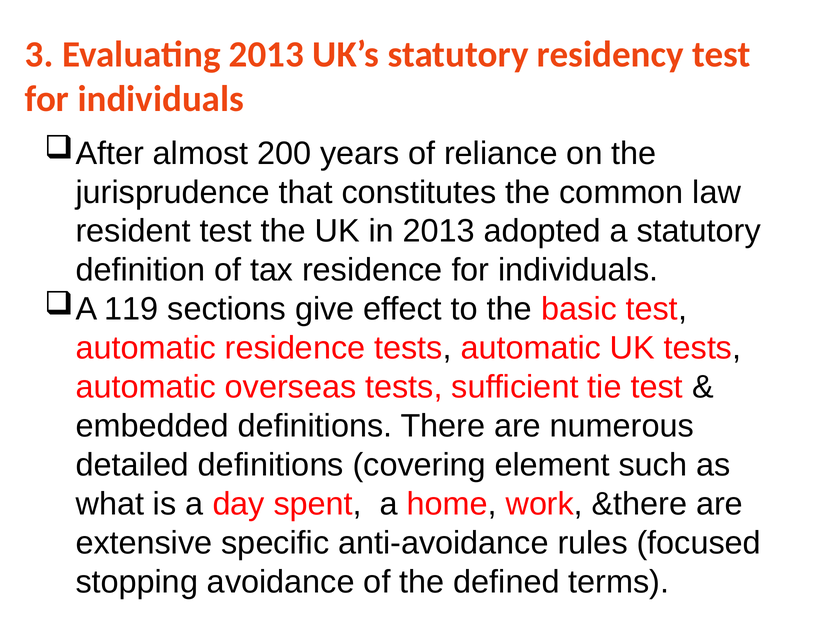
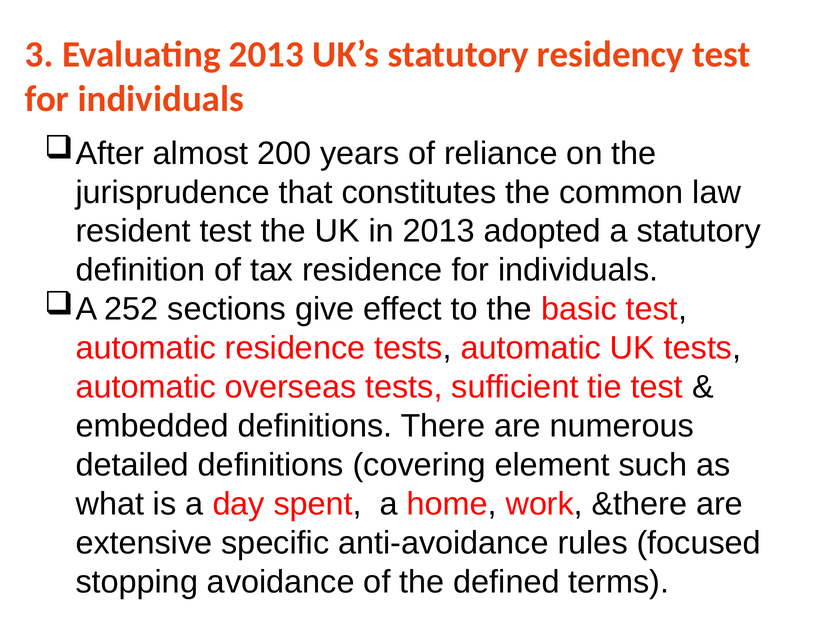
119: 119 -> 252 (131, 309)
